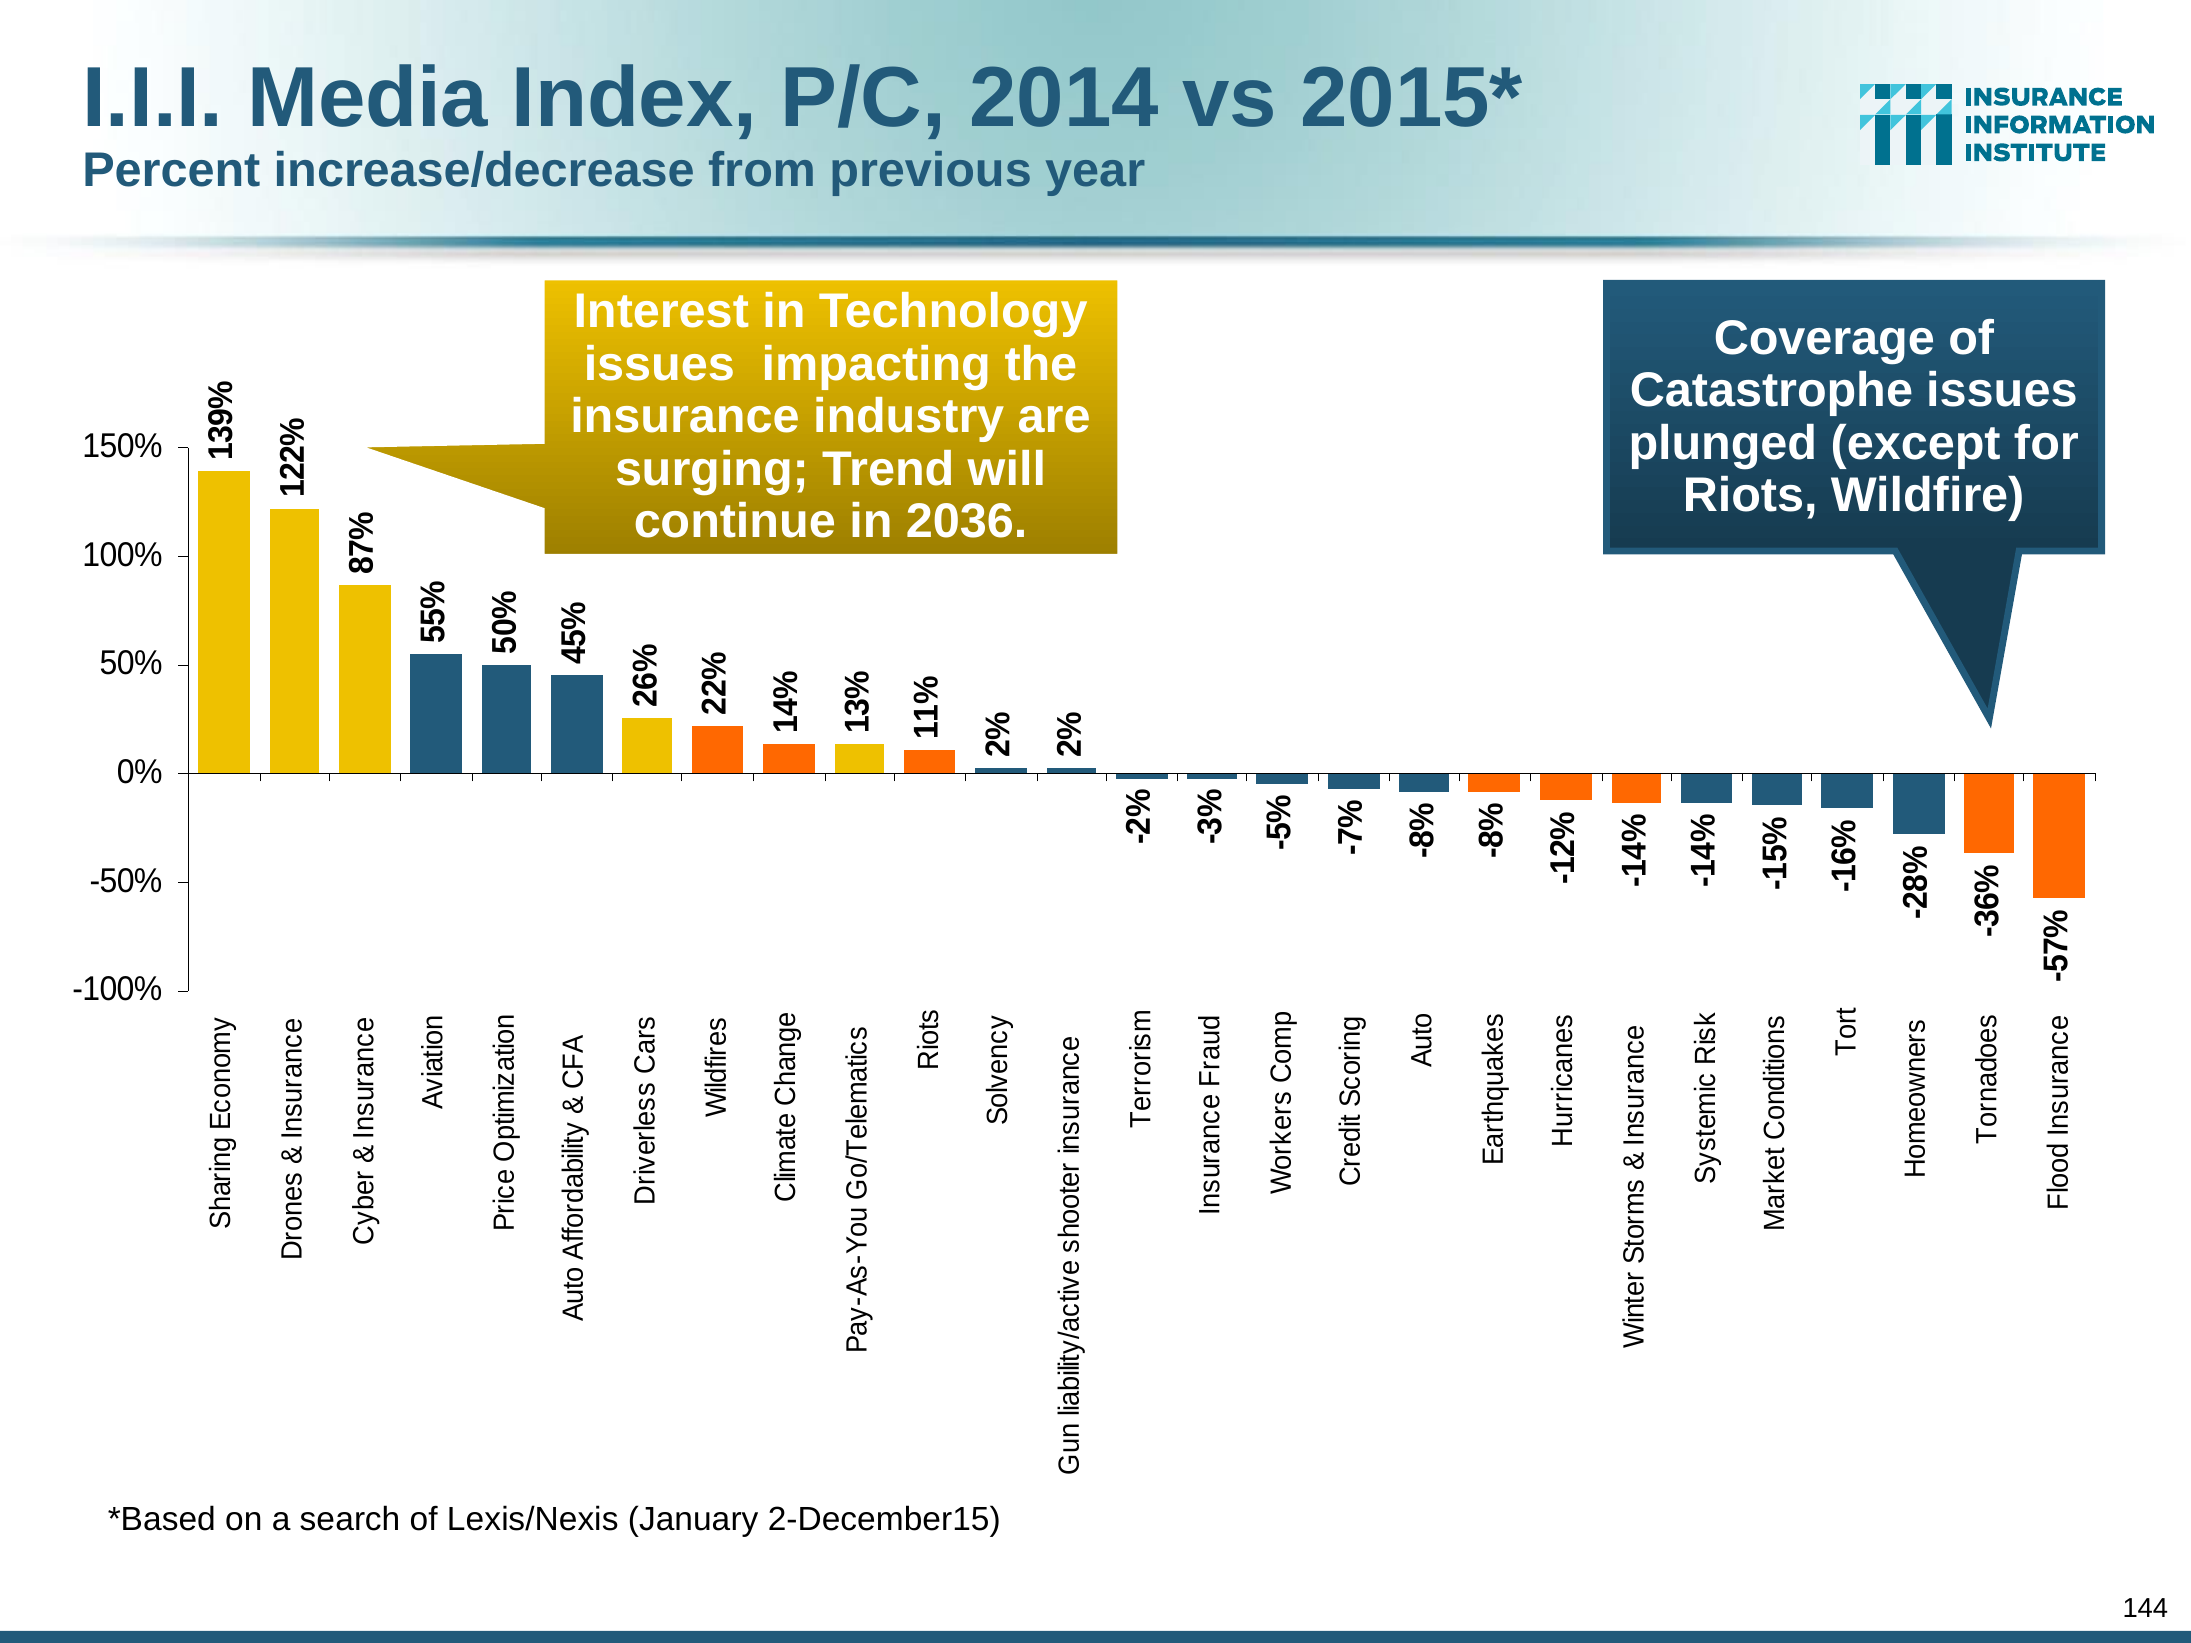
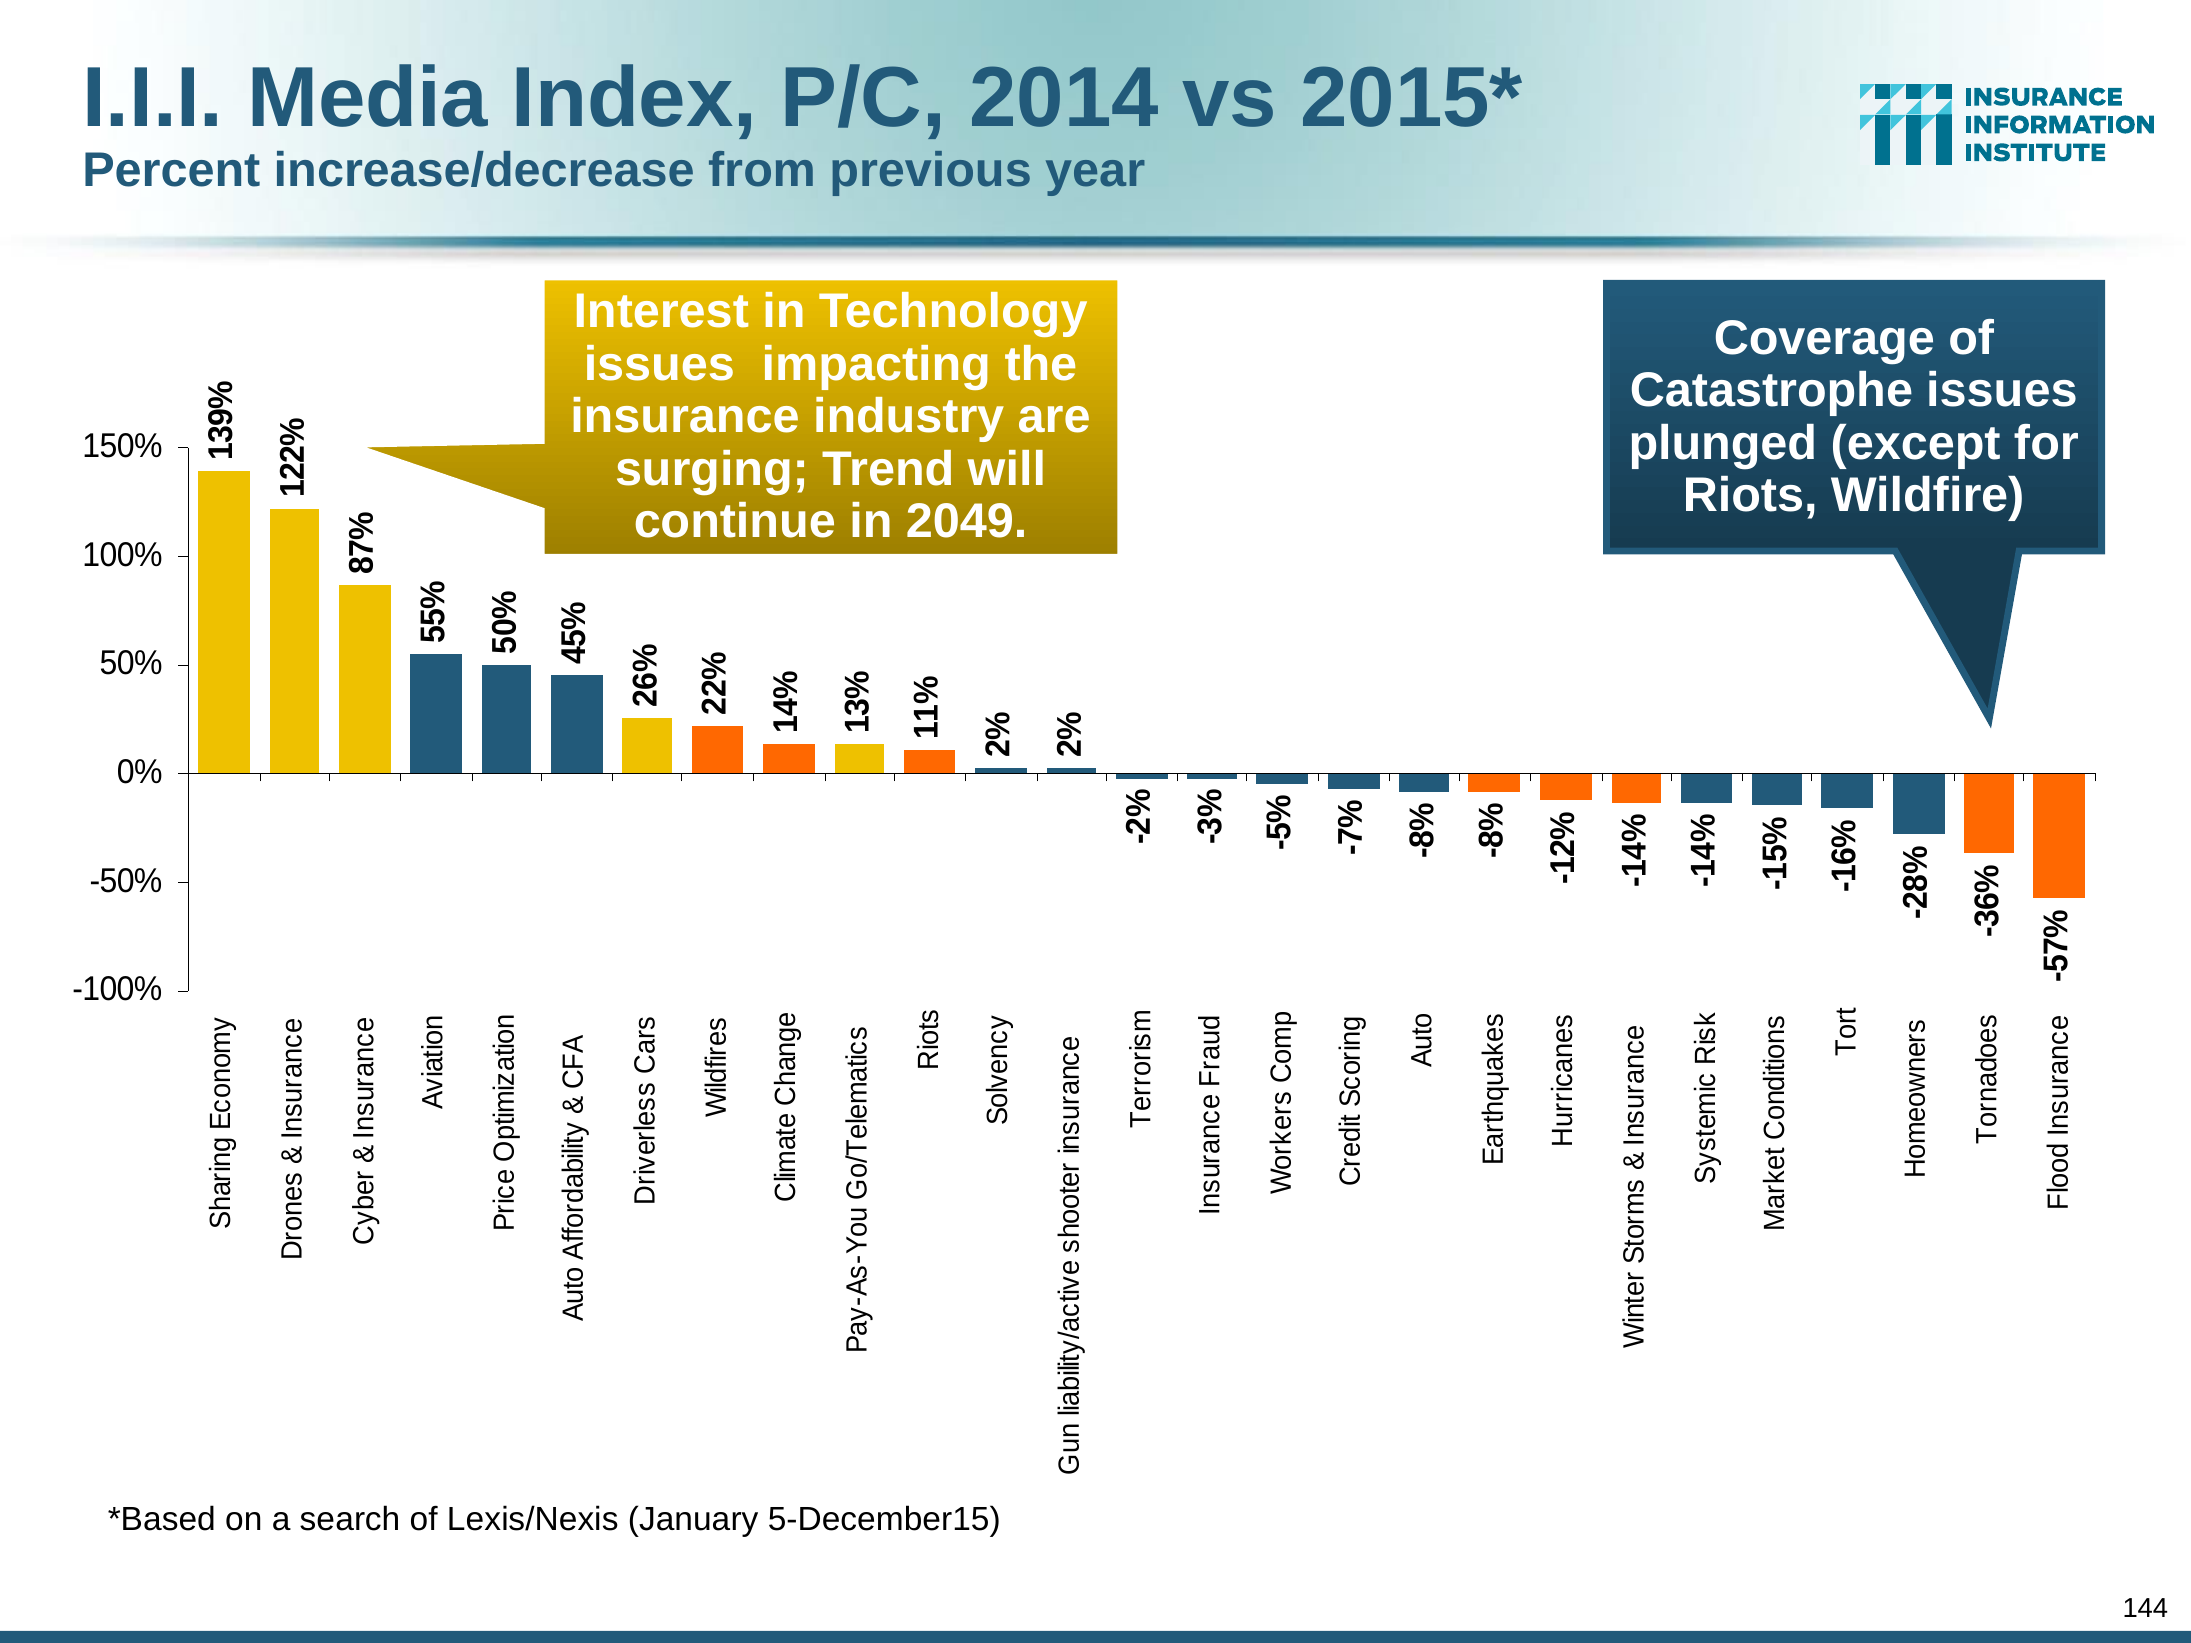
2036: 2036 -> 2049 (967, 522)
2-December15: 2-December15 -> 5-December15 (884, 1519)
